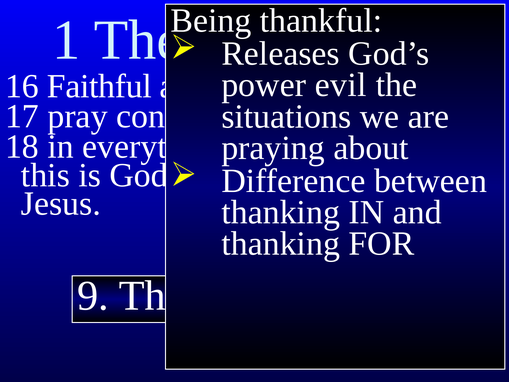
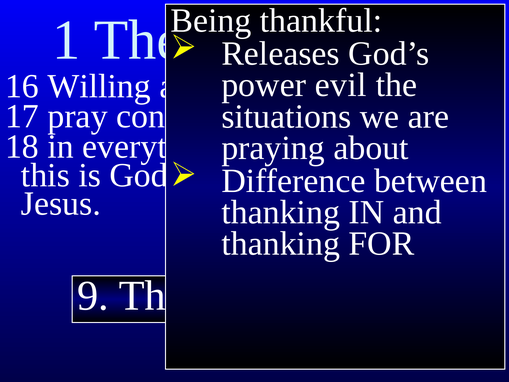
Faithful: Faithful -> Willing (99, 86)
